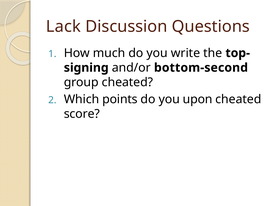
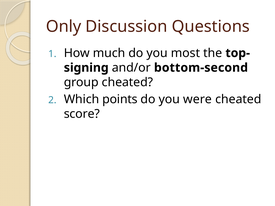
Lack: Lack -> Only (64, 27)
write: write -> most (186, 53)
upon: upon -> were (197, 99)
